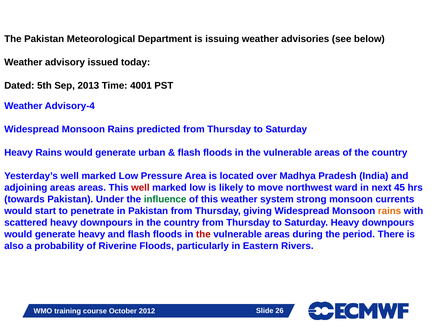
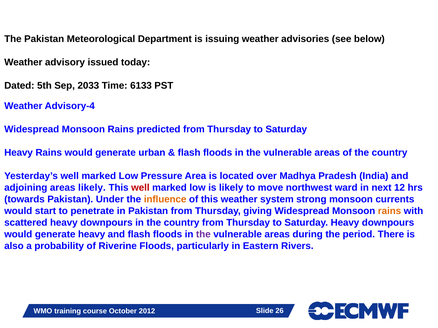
2013: 2013 -> 2033 (88, 86)
4001: 4001 -> 6133 (141, 86)
areas areas: areas -> likely (92, 188)
45: 45 -> 12 (400, 188)
influence colour: green -> orange (165, 200)
the colour: red -> purple (203, 235)
